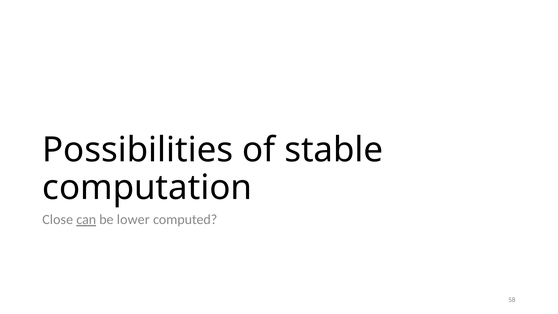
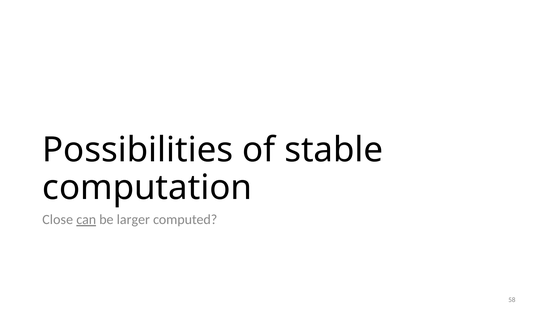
lower: lower -> larger (133, 220)
